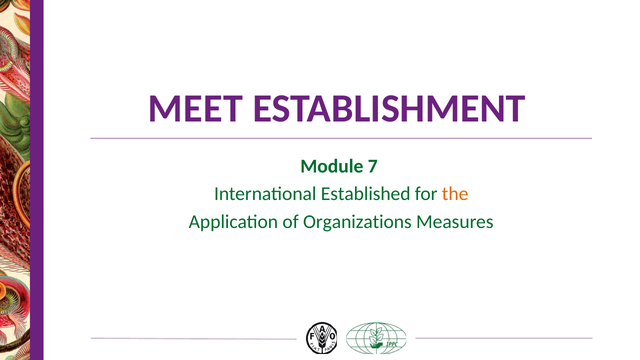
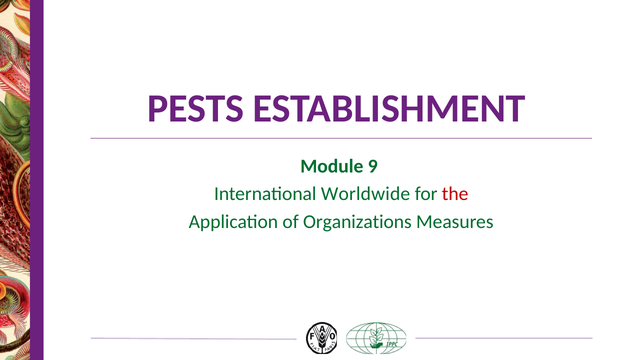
MEET: MEET -> PESTS (196, 109)
7: 7 -> 9 (373, 166)
Established: Established -> Worldwide (366, 194)
the colour: orange -> red (455, 194)
